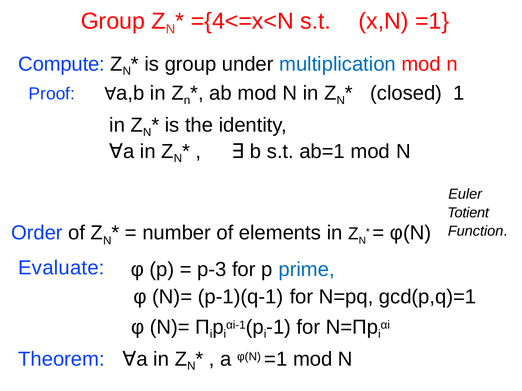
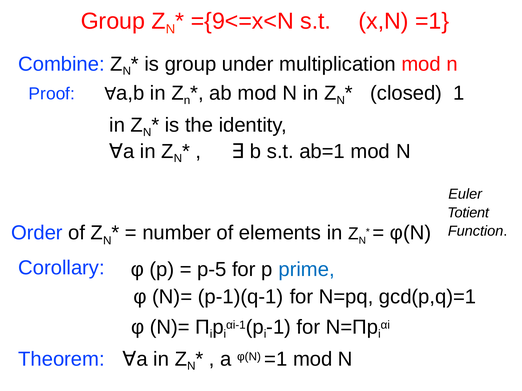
={4<=x<N: ={4<=x<N -> ={9<=x<N (242, 21)
Compute: Compute -> Combine (61, 64)
multiplication colour: blue -> black (338, 64)
Evaluate: Evaluate -> Corollary (61, 268)
p-3: p-3 -> p-5 (212, 270)
